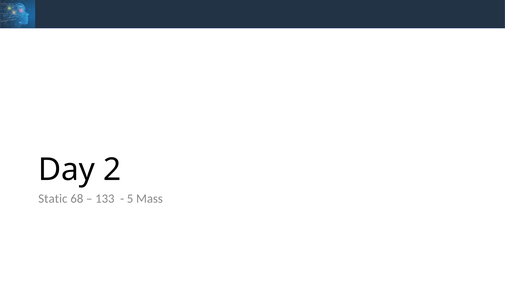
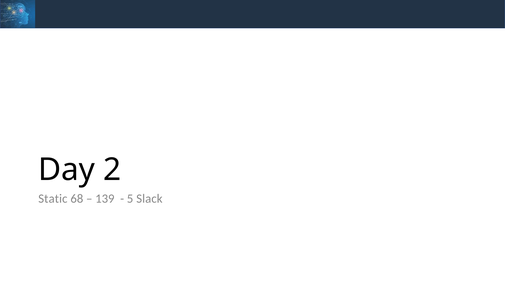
133: 133 -> 139 (105, 199)
Mass: Mass -> Slack (149, 199)
